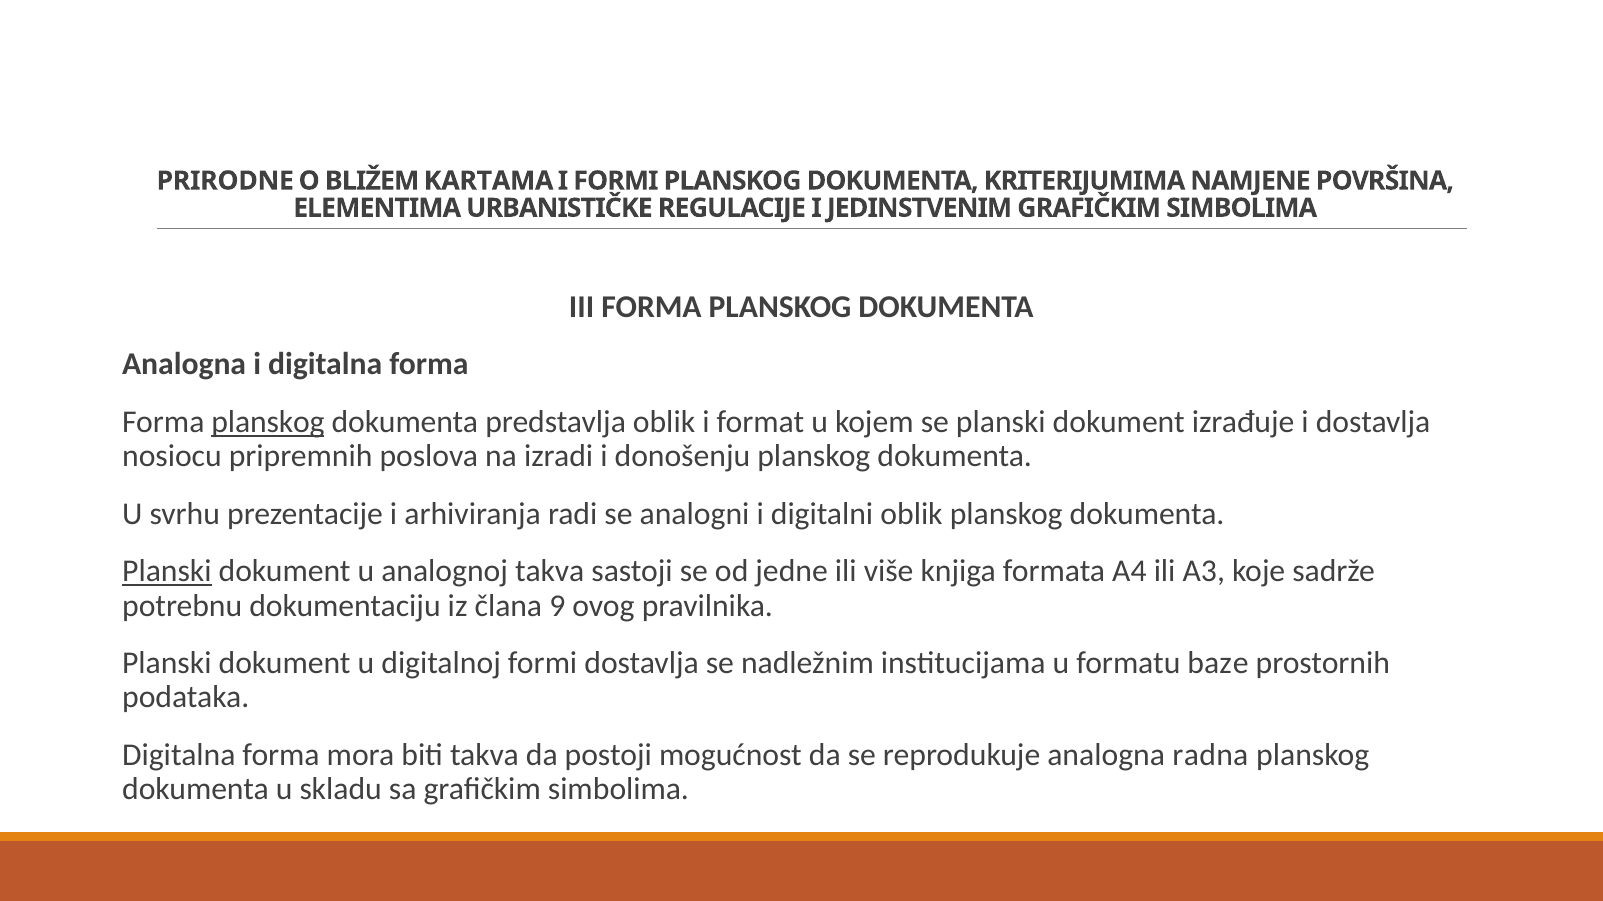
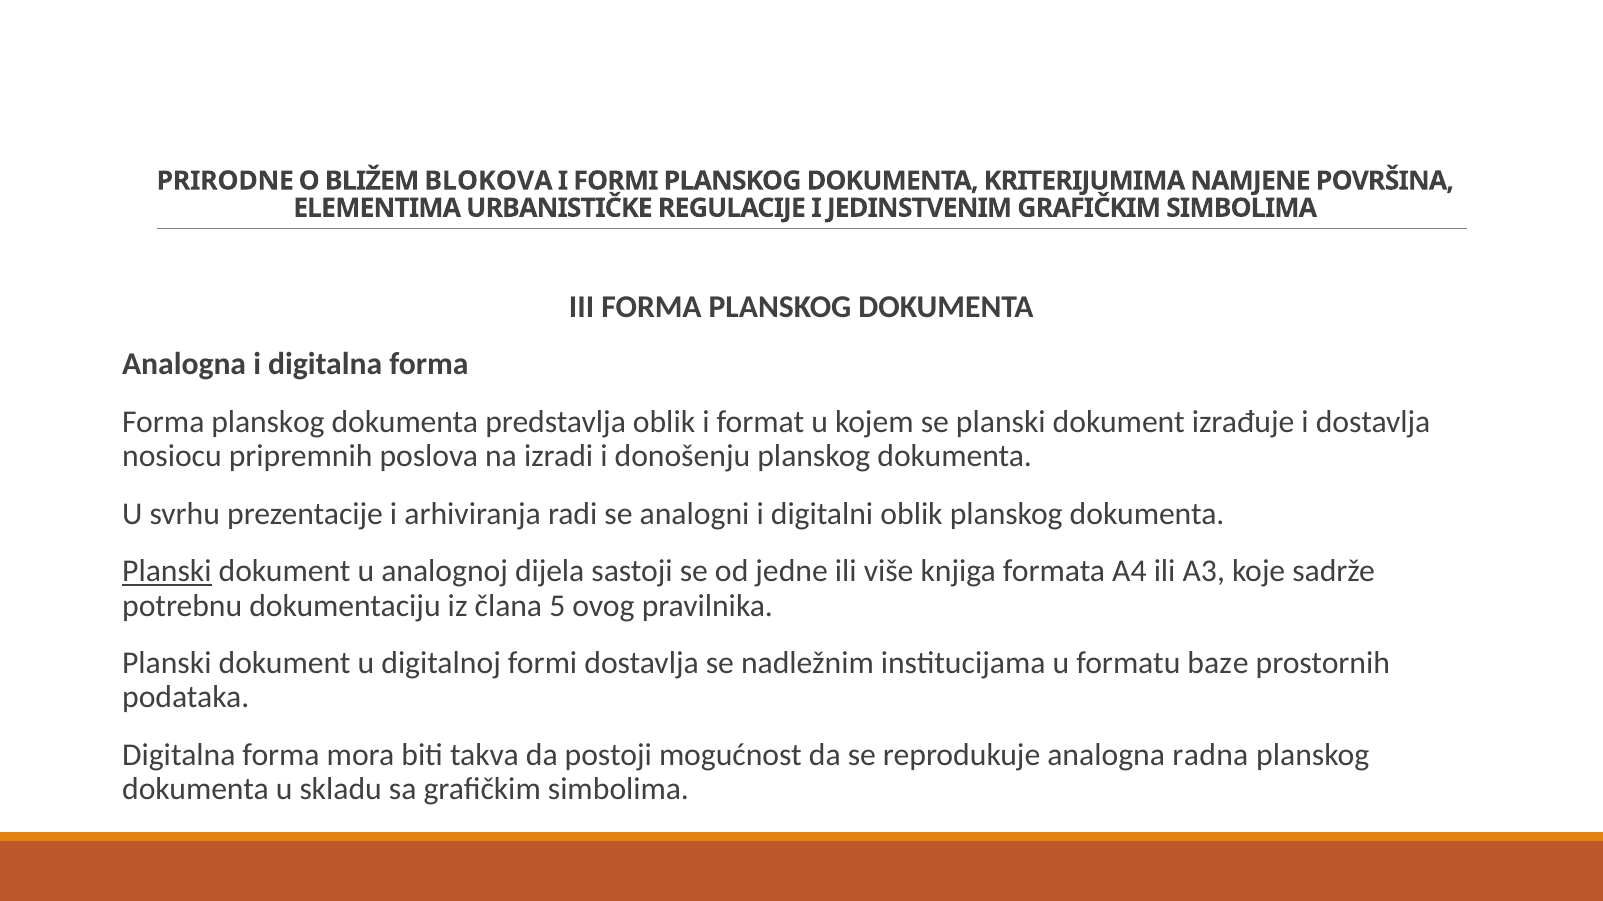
KARTAMA: KARTAMA -> BLOKOVA (489, 181)
planskog underline: present -> none (268, 422)
analognoj takva: takva -> dijela (550, 572)
9: 9 -> 5 (557, 606)
